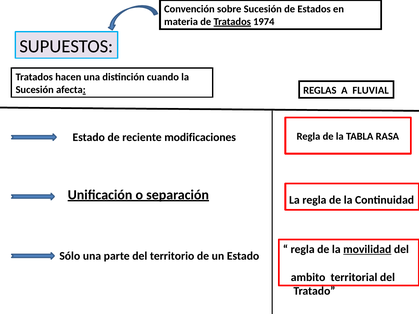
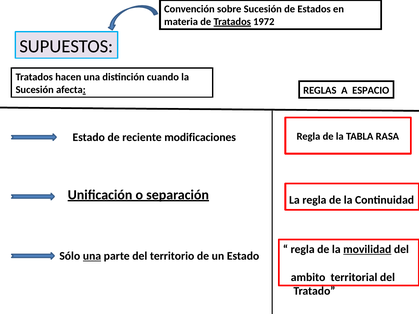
1974: 1974 -> 1972 (264, 22)
FLUVIAL: FLUVIAL -> ESPACIO (371, 90)
una underline: none -> present (92, 256)
